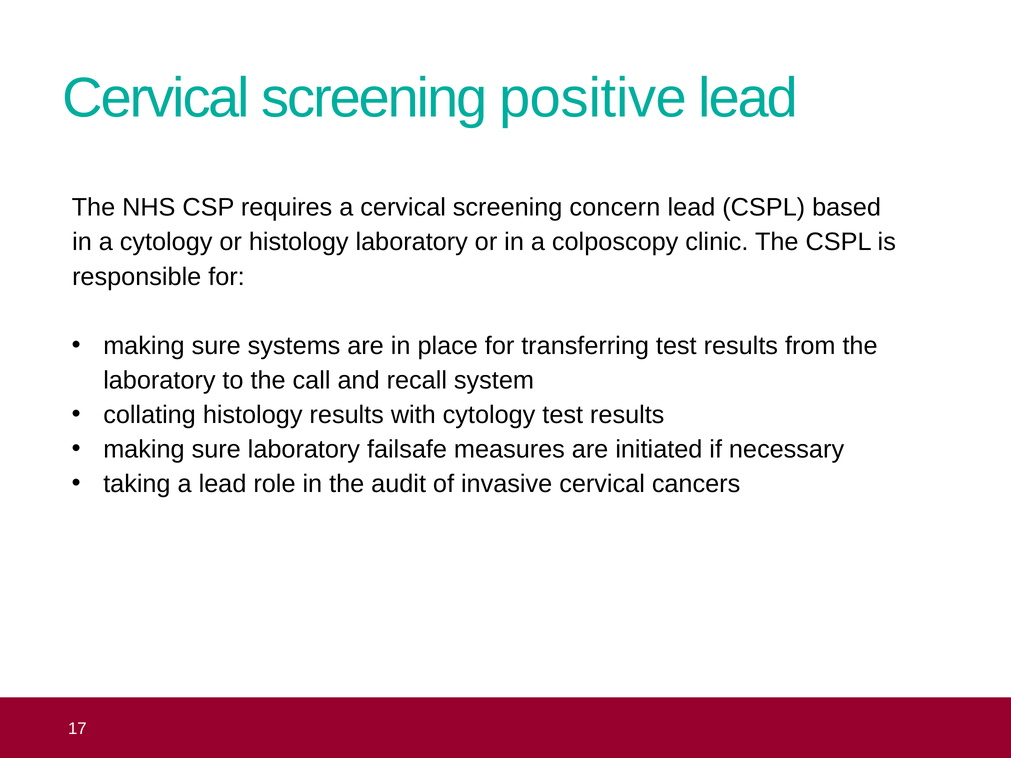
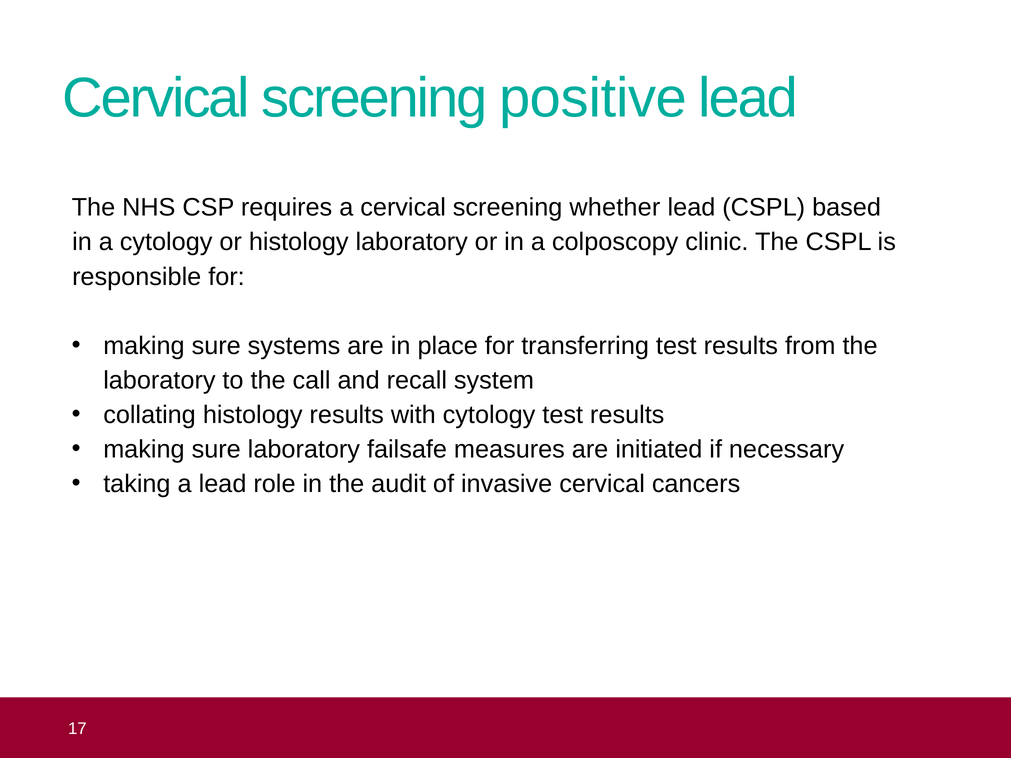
concern: concern -> whether (615, 208)
